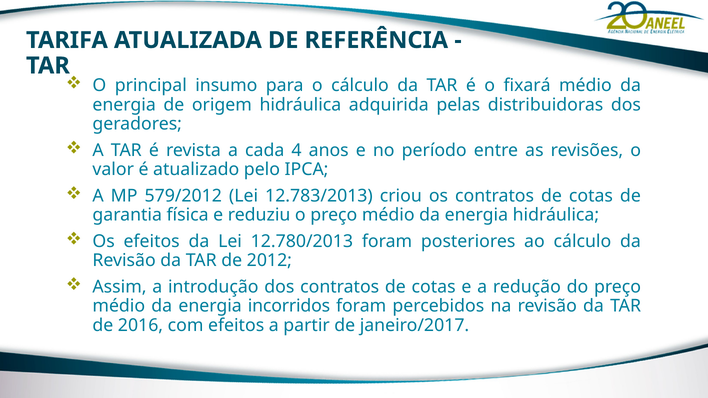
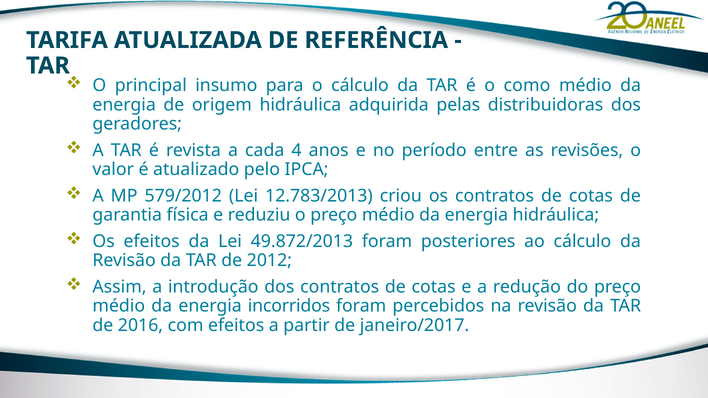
fixará: fixará -> como (527, 86)
12.780/2013: 12.780/2013 -> 49.872/2013 (302, 242)
